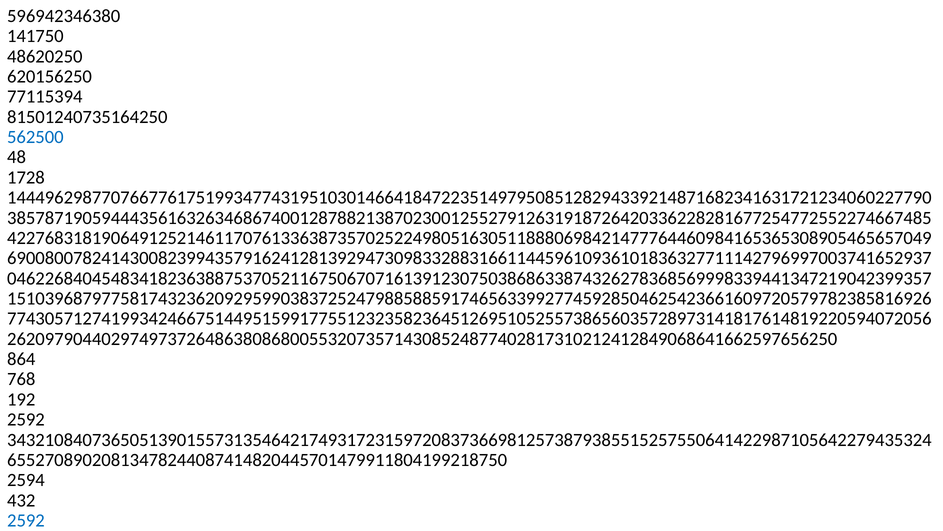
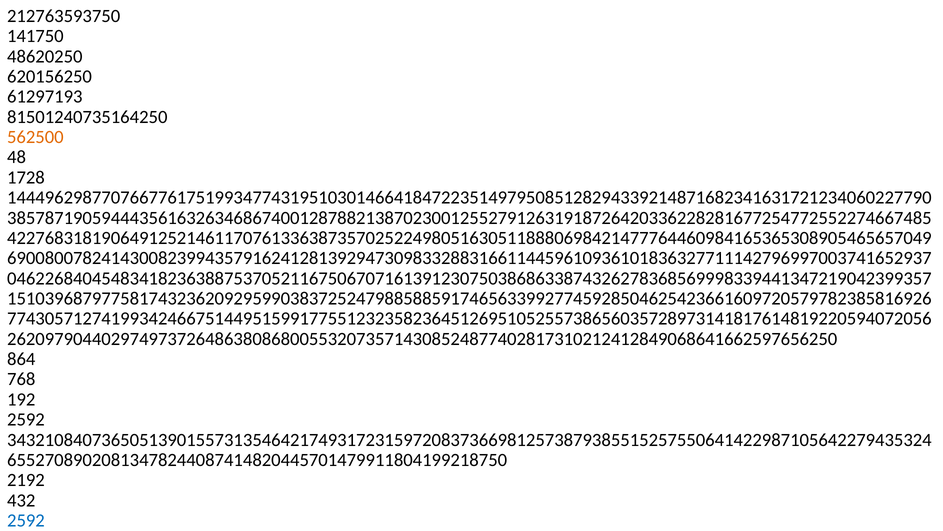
596942346380: 596942346380 -> 212763593750 (64, 16)
77115394: 77115394 -> 61297193 (45, 97)
562500 colour: blue -> orange (35, 137)
2594: 2594 -> 2192 (26, 480)
